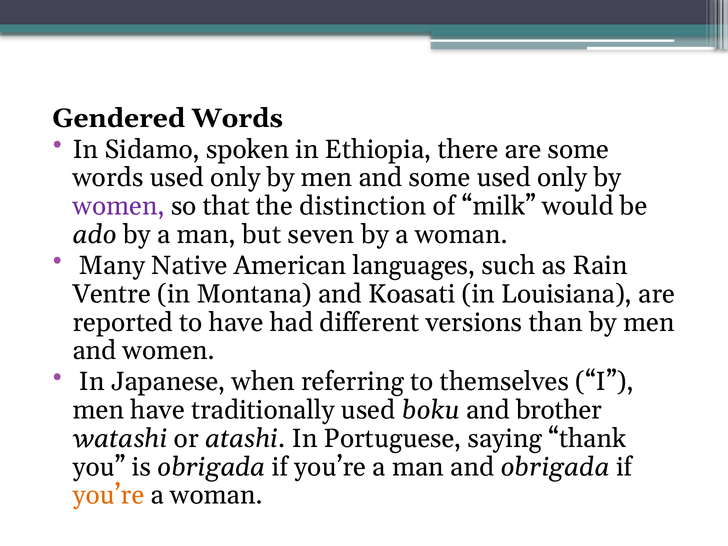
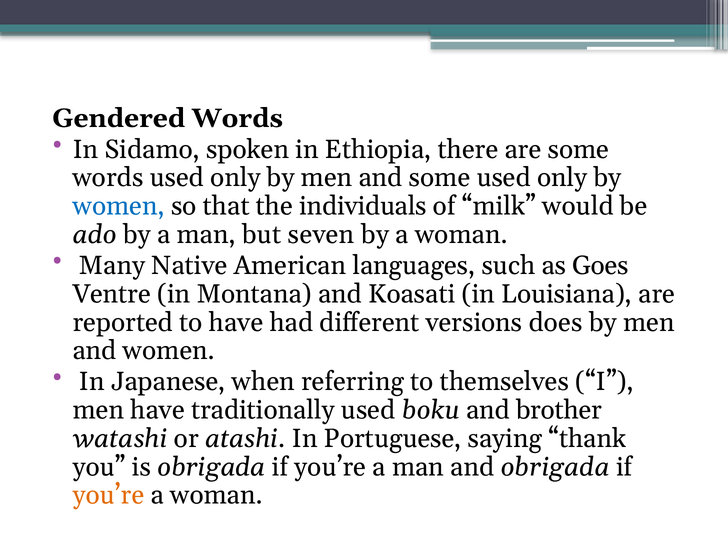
women colour: purple -> blue (119, 206)
distinction: distinction -> individuals (363, 206)
Rain: Rain -> Goes (600, 266)
than: than -> does (556, 322)
